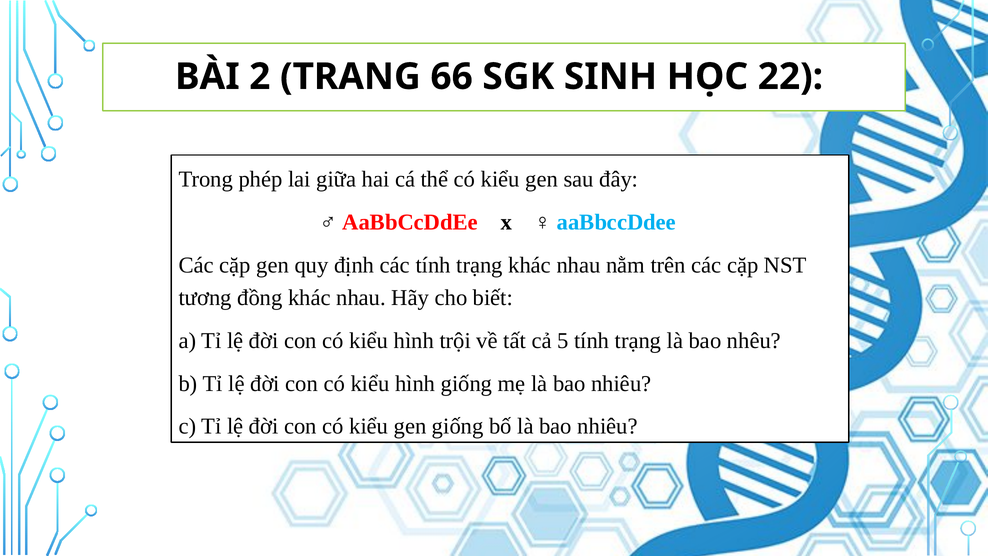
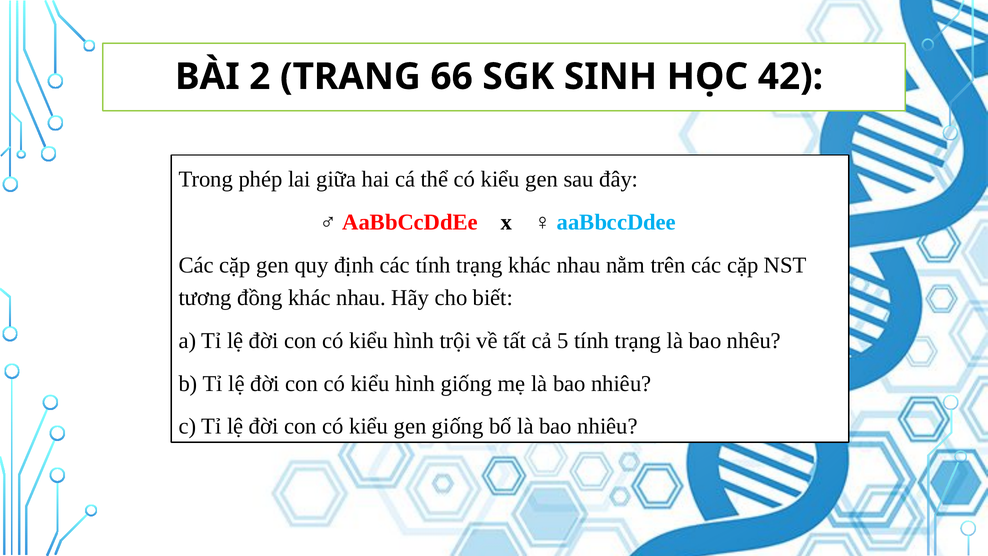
22: 22 -> 42 (790, 77)
